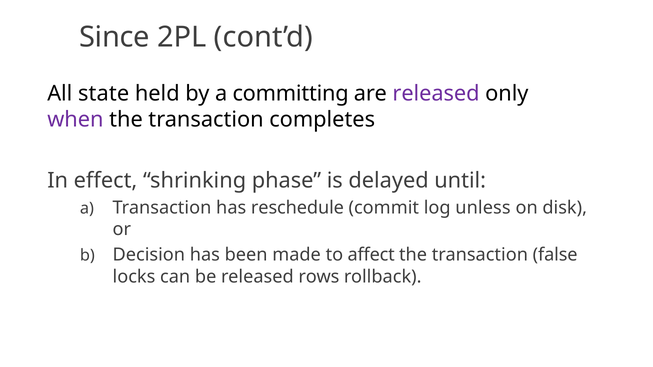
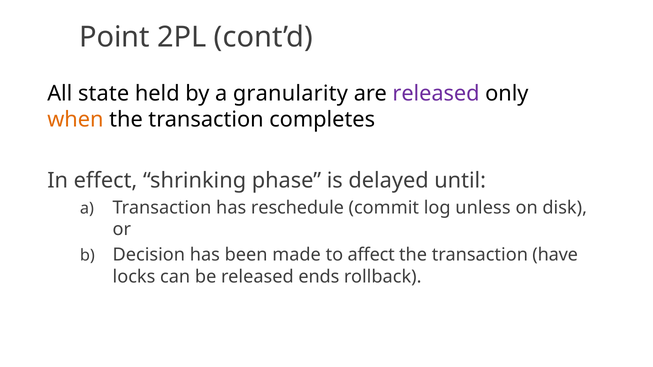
Since: Since -> Point (114, 37)
committing: committing -> granularity (290, 93)
when colour: purple -> orange (75, 120)
false: false -> have (555, 255)
rows: rows -> ends (319, 277)
